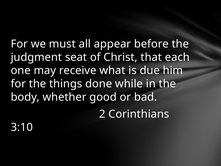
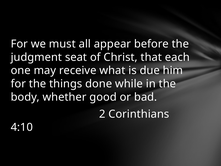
3:10: 3:10 -> 4:10 (22, 127)
